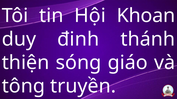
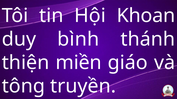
đinh: đinh -> bình (78, 39)
sóng: sóng -> miền (79, 63)
